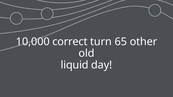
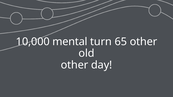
correct: correct -> mental (70, 42)
liquid: liquid -> other (75, 65)
